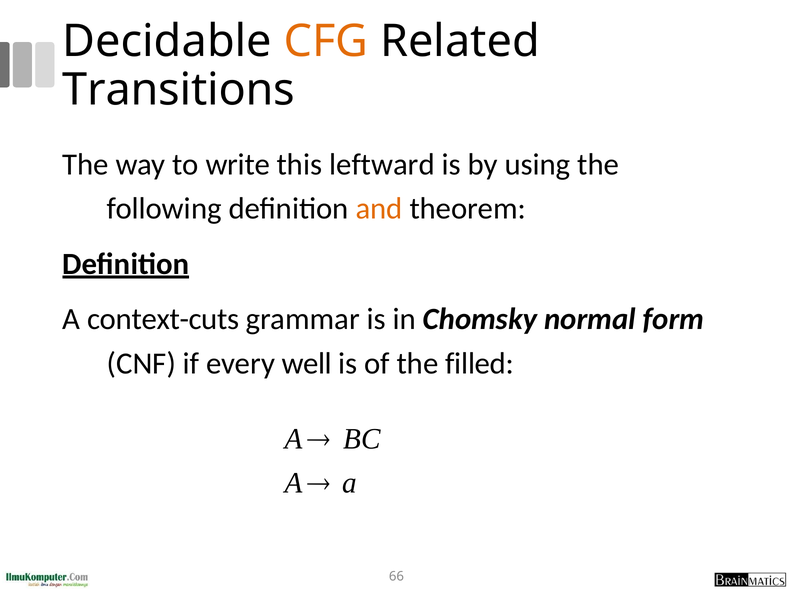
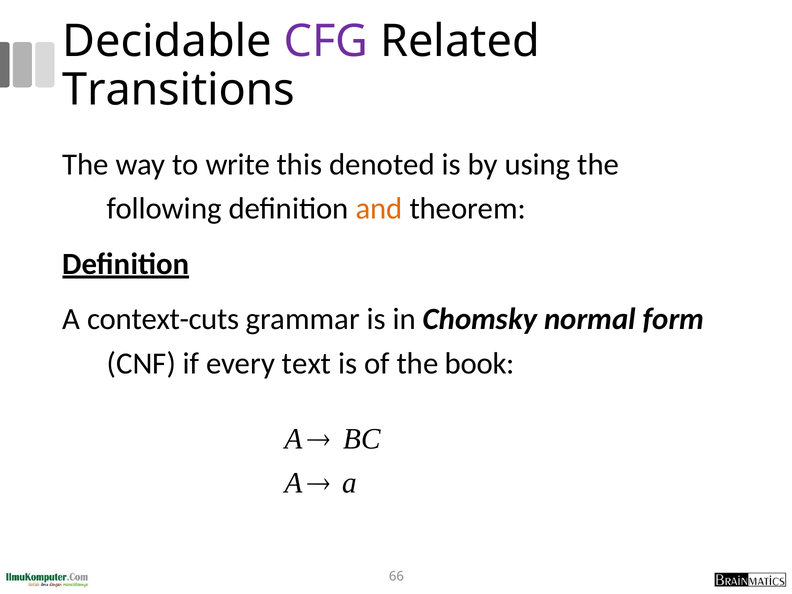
CFG colour: orange -> purple (326, 41)
leftward: leftward -> denoted (382, 164)
well: well -> text (307, 363)
filled: filled -> book (480, 363)
